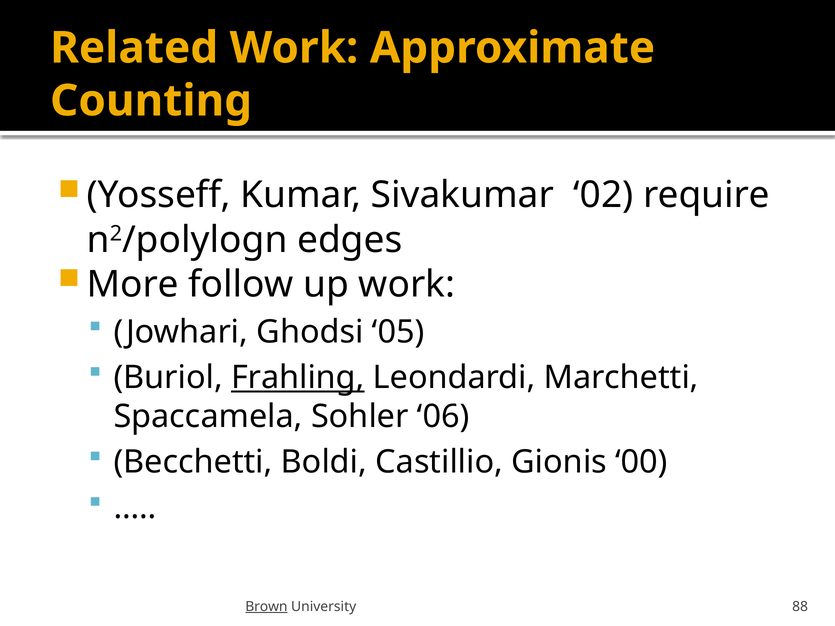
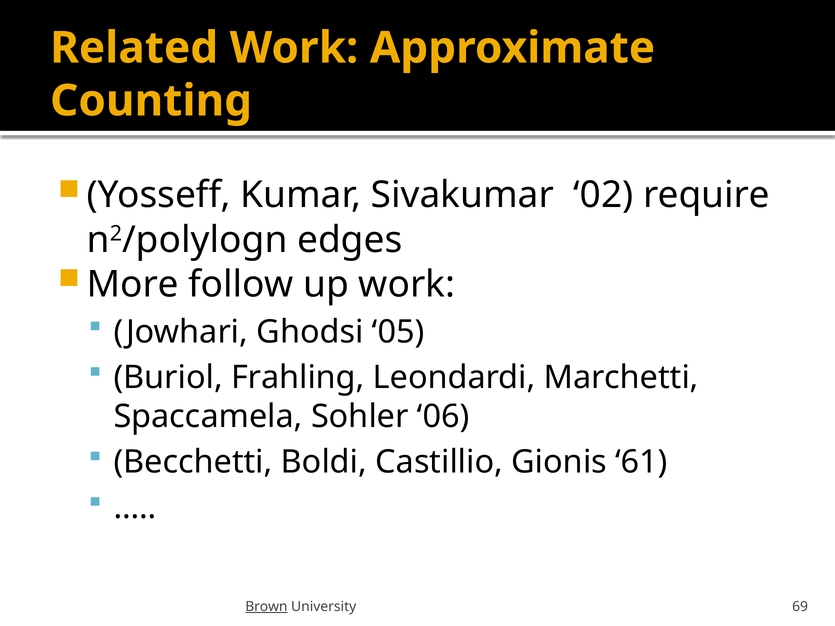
Frahling underline: present -> none (298, 378)
00: 00 -> 61 (641, 462)
88: 88 -> 69 (800, 607)
